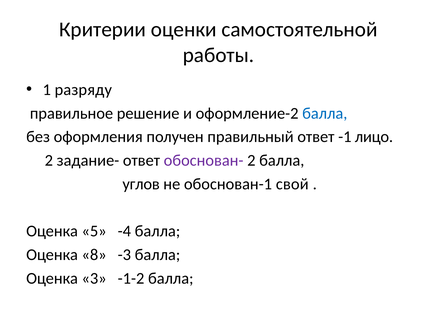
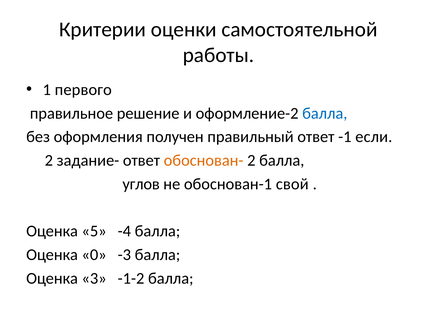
разряду: разряду -> первого (83, 90)
лицо: лицо -> если (374, 137)
обоснован- colour: purple -> orange (204, 160)
8: 8 -> 0 (94, 255)
